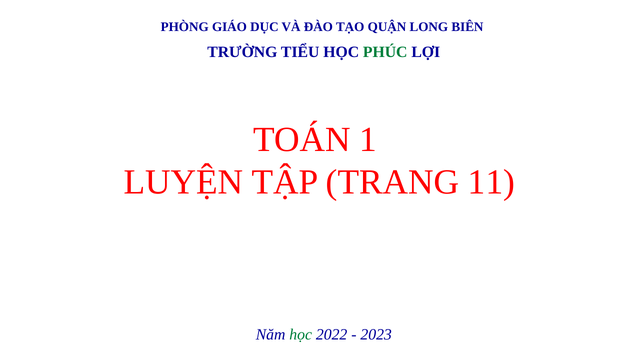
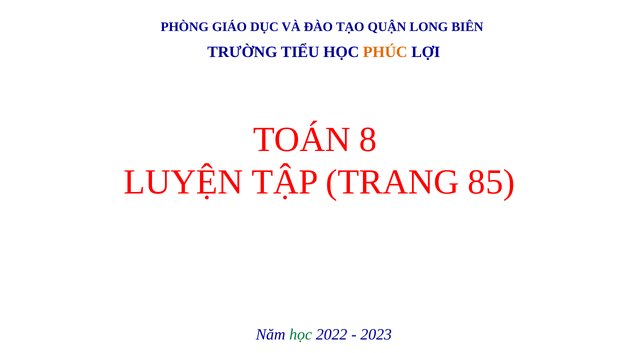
PHÚC colour: green -> orange (385, 52)
1: 1 -> 8 (368, 140)
11: 11 -> 85 (491, 182)
